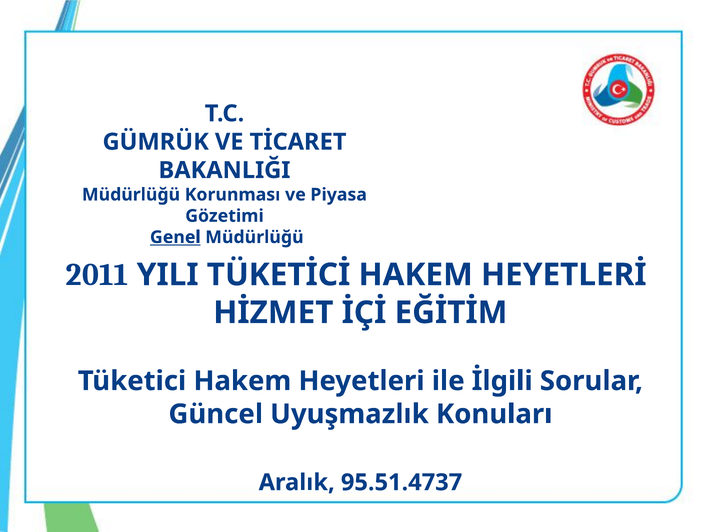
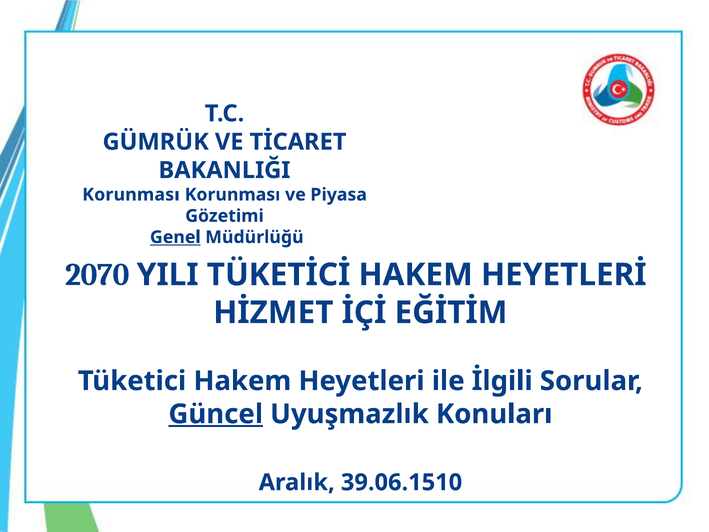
Müdürlüğü: Müdürlüğü -> Korunması (131, 195)
2011: 2011 -> 2070 (97, 275)
Güncel underline: none -> present (216, 414)
95.51.4737: 95.51.4737 -> 39.06.1510 (402, 482)
